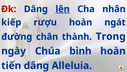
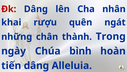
lên underline: present -> none (63, 9)
kiếp: kiếp -> khai (11, 22)
rượu hoàn: hoàn -> quên (81, 22)
đường: đường -> những (17, 36)
